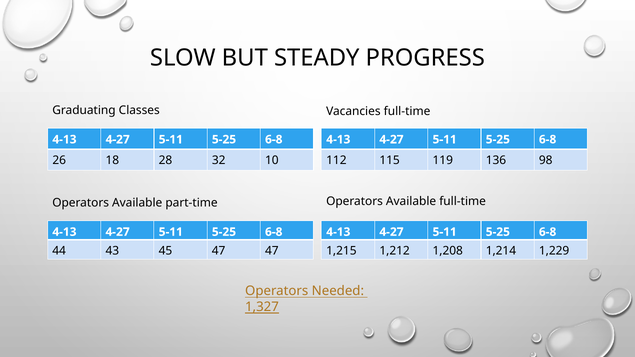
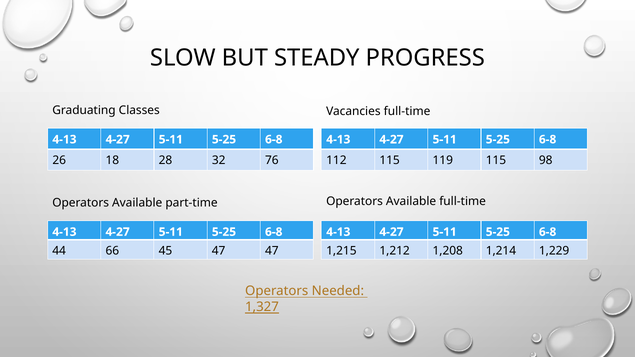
10: 10 -> 76 (272, 161)
119 136: 136 -> 115 (496, 161)
43: 43 -> 66 (112, 251)
